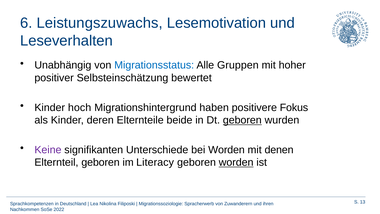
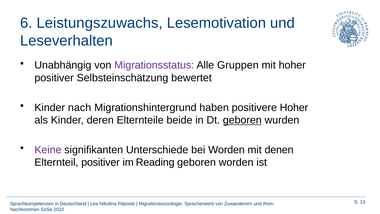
Migrationsstatus colour: blue -> purple (154, 65)
hoch: hoch -> nach (80, 107)
positivere Fokus: Fokus -> Hoher (294, 107)
Elternteil geboren: geboren -> positiver (101, 162)
Literacy: Literacy -> Reading (155, 162)
worden underline: present -> none (236, 162)
